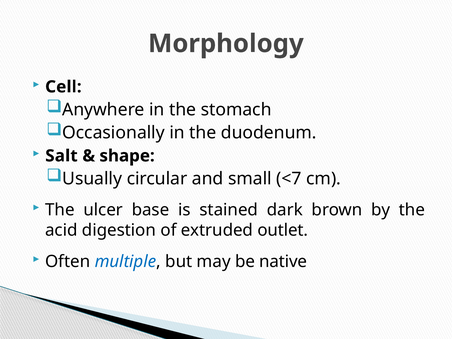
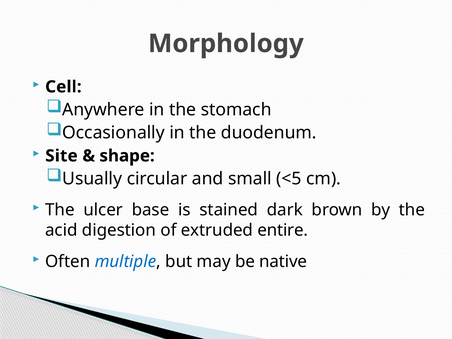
Salt: Salt -> Site (61, 156)
<7: <7 -> <5 (289, 179)
outlet: outlet -> entire (283, 230)
